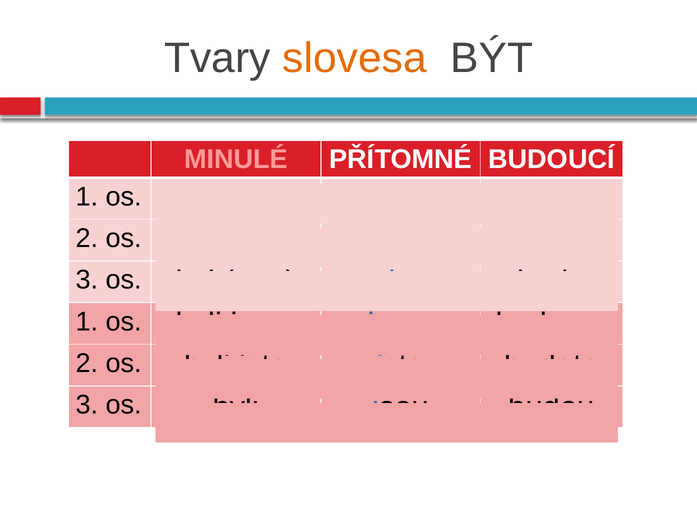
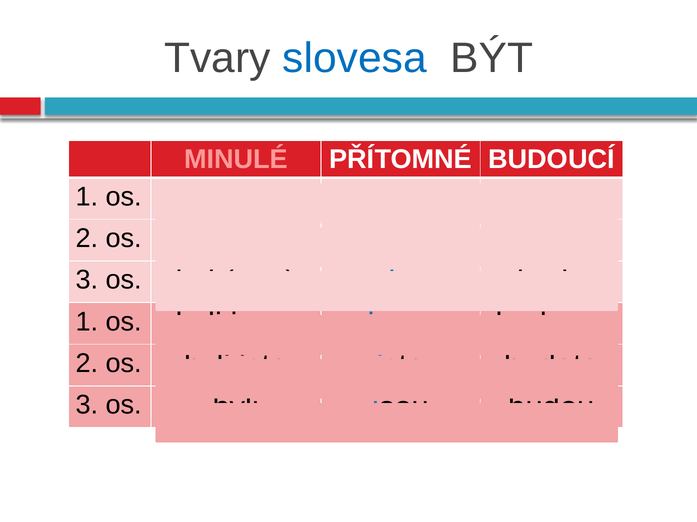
slovesa colour: orange -> blue (355, 58)
